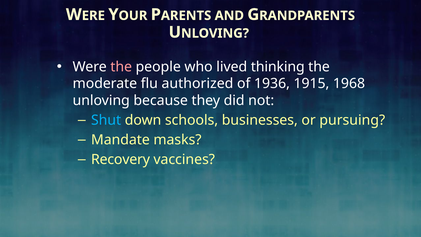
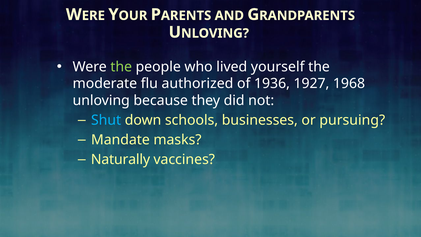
the colour: pink -> light green (121, 67)
thinking: thinking -> yourself (278, 67)
1915: 1915 -> 1927 (311, 84)
Recovery: Recovery -> Naturally (120, 159)
